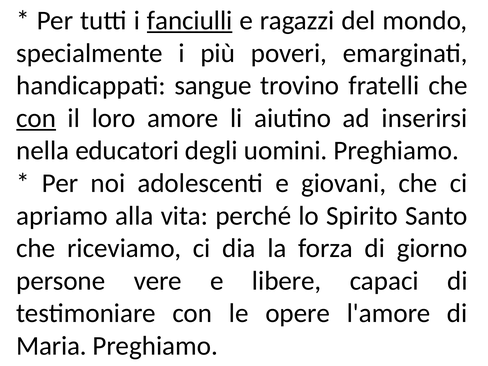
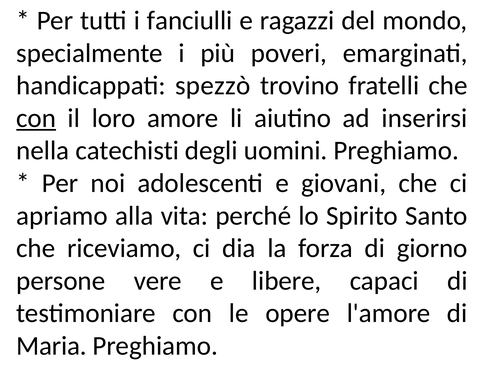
fanciulli underline: present -> none (190, 21)
sangue: sangue -> spezzò (213, 86)
educatori: educatori -> catechisti (127, 151)
